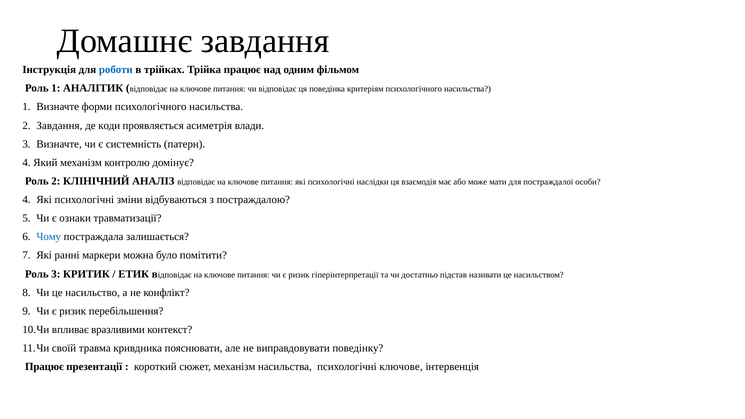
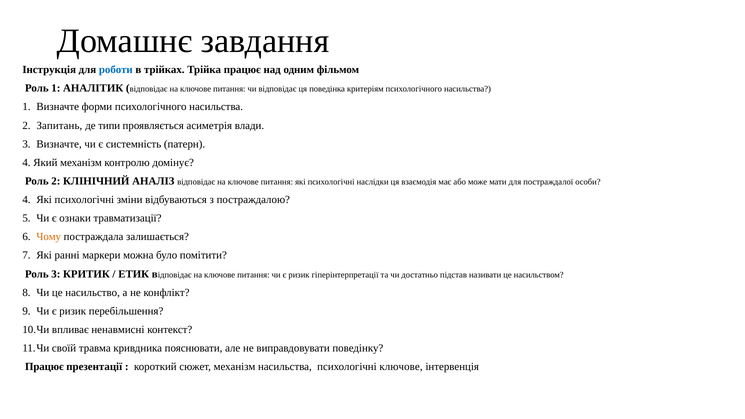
2 Завдання: Завдання -> Запитань (59, 125)
коди: коди -> типи (109, 125)
Чому colour: blue -> orange (49, 237)
вразливими: вразливими -> ненавмисні (118, 330)
